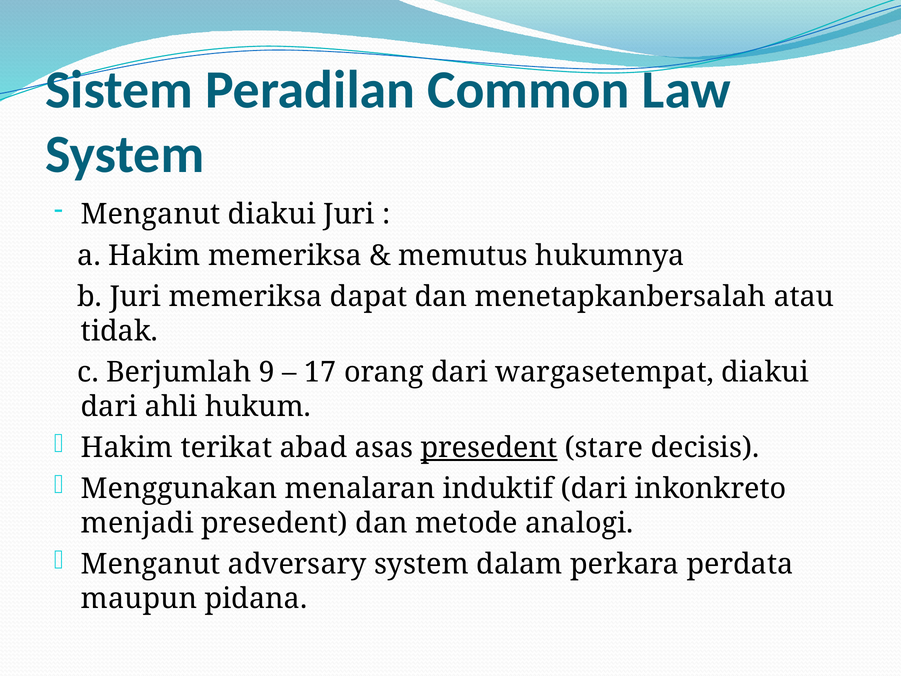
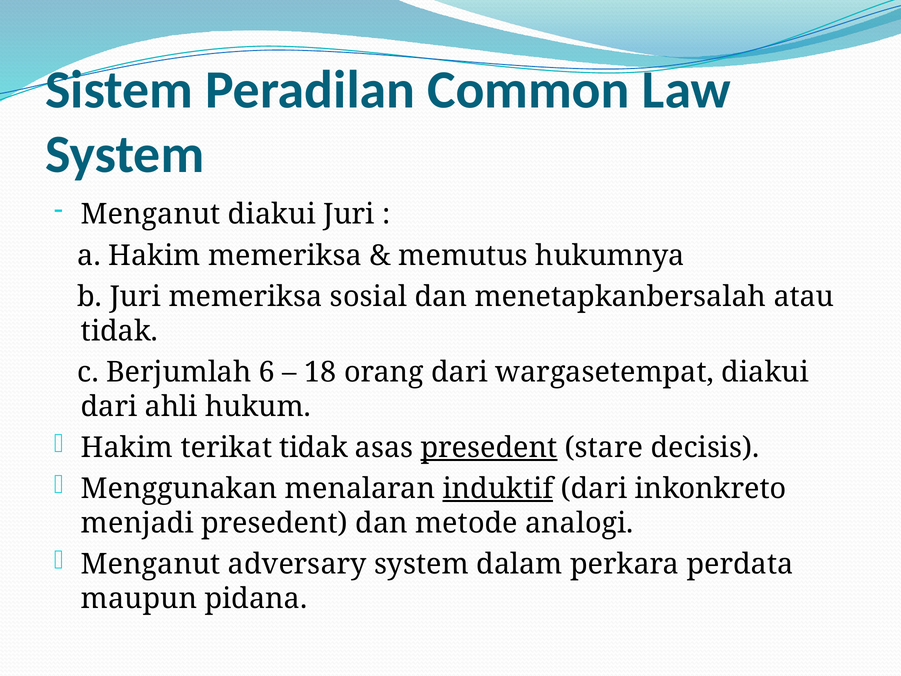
dapat: dapat -> sosial (369, 296)
9: 9 -> 6 (267, 372)
17: 17 -> 18 (320, 372)
terikat abad: abad -> tidak (314, 447)
induktif underline: none -> present (498, 488)
